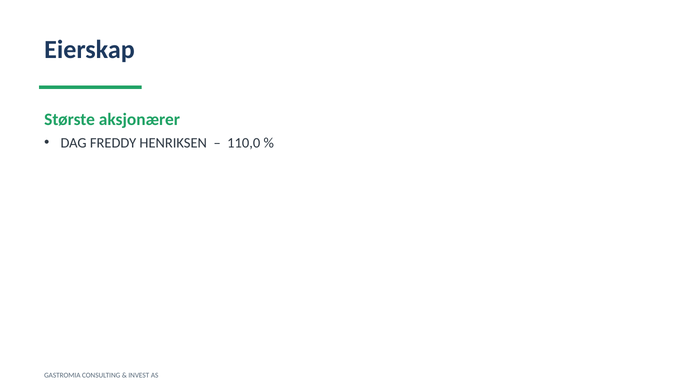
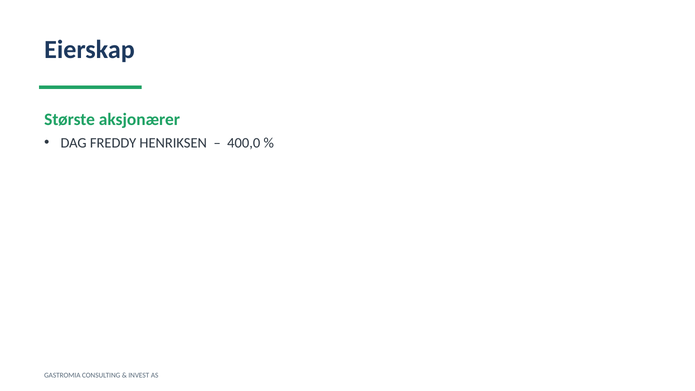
110,0: 110,0 -> 400,0 (244, 143)
